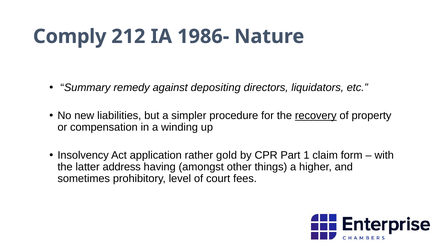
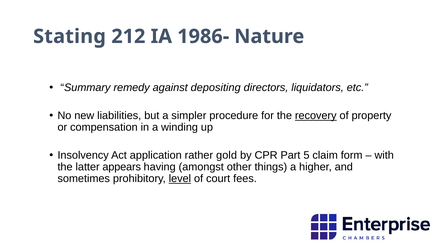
Comply: Comply -> Stating (70, 36)
1: 1 -> 5 (306, 155)
address: address -> appears (122, 167)
level underline: none -> present (180, 179)
